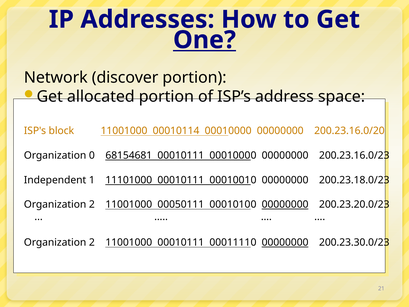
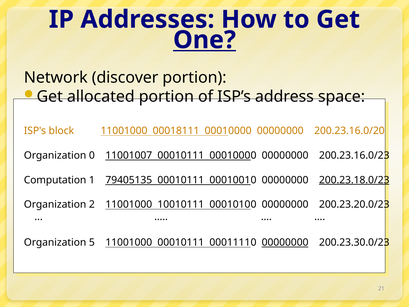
00010114: 00010114 -> 00018111 (176, 131)
68154681: 68154681 -> 11001007 (129, 155)
Independent: Independent -> Computation (55, 180)
11101000: 11101000 -> 79405135 (129, 180)
200.23.18.0/23 underline: none -> present (354, 180)
00050111: 00050111 -> 10010111 (181, 204)
00000000 underline: present -> none (285, 204)
2: 2 -> 5 (92, 242)
